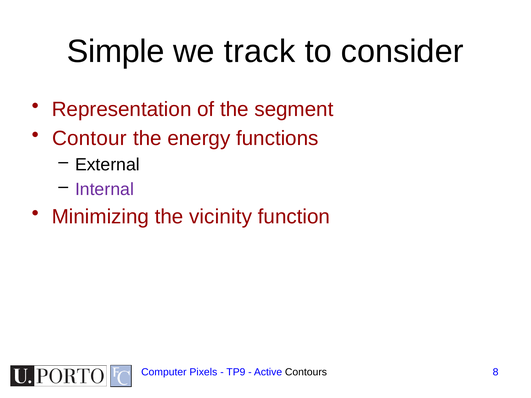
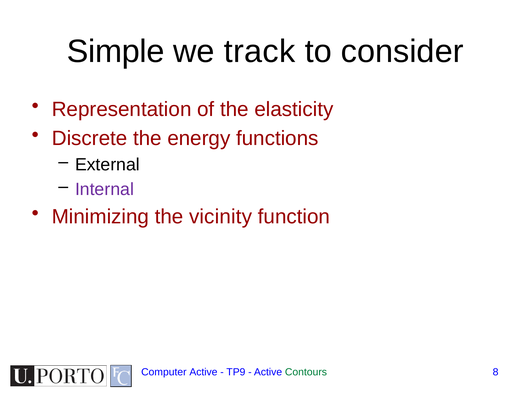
segment: segment -> elasticity (294, 109)
Contour: Contour -> Discrete (90, 138)
Computer Pixels: Pixels -> Active (203, 372)
Contours colour: black -> green (306, 372)
